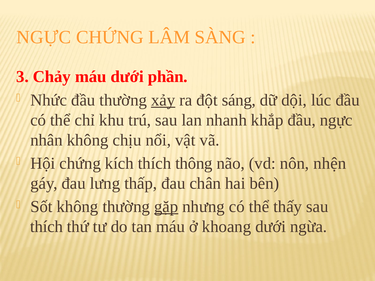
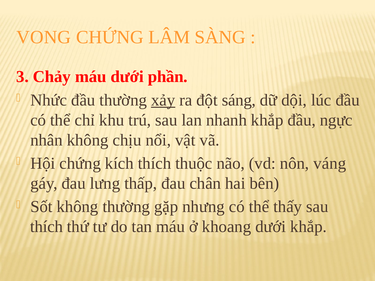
NGỰC: NGỰC -> VONG (44, 37)
thông: thông -> thuộc (194, 164)
nhện: nhện -> váng (330, 164)
gặp underline: present -> none (166, 207)
dưới ngừa: ngừa -> khắp (309, 227)
